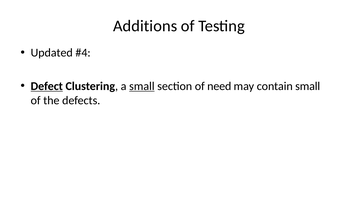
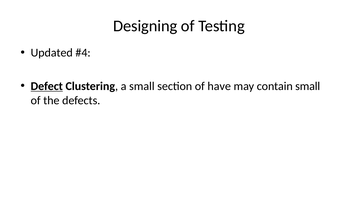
Additions: Additions -> Designing (145, 26)
small underline: present -> none (142, 86)
need: need -> have (219, 86)
